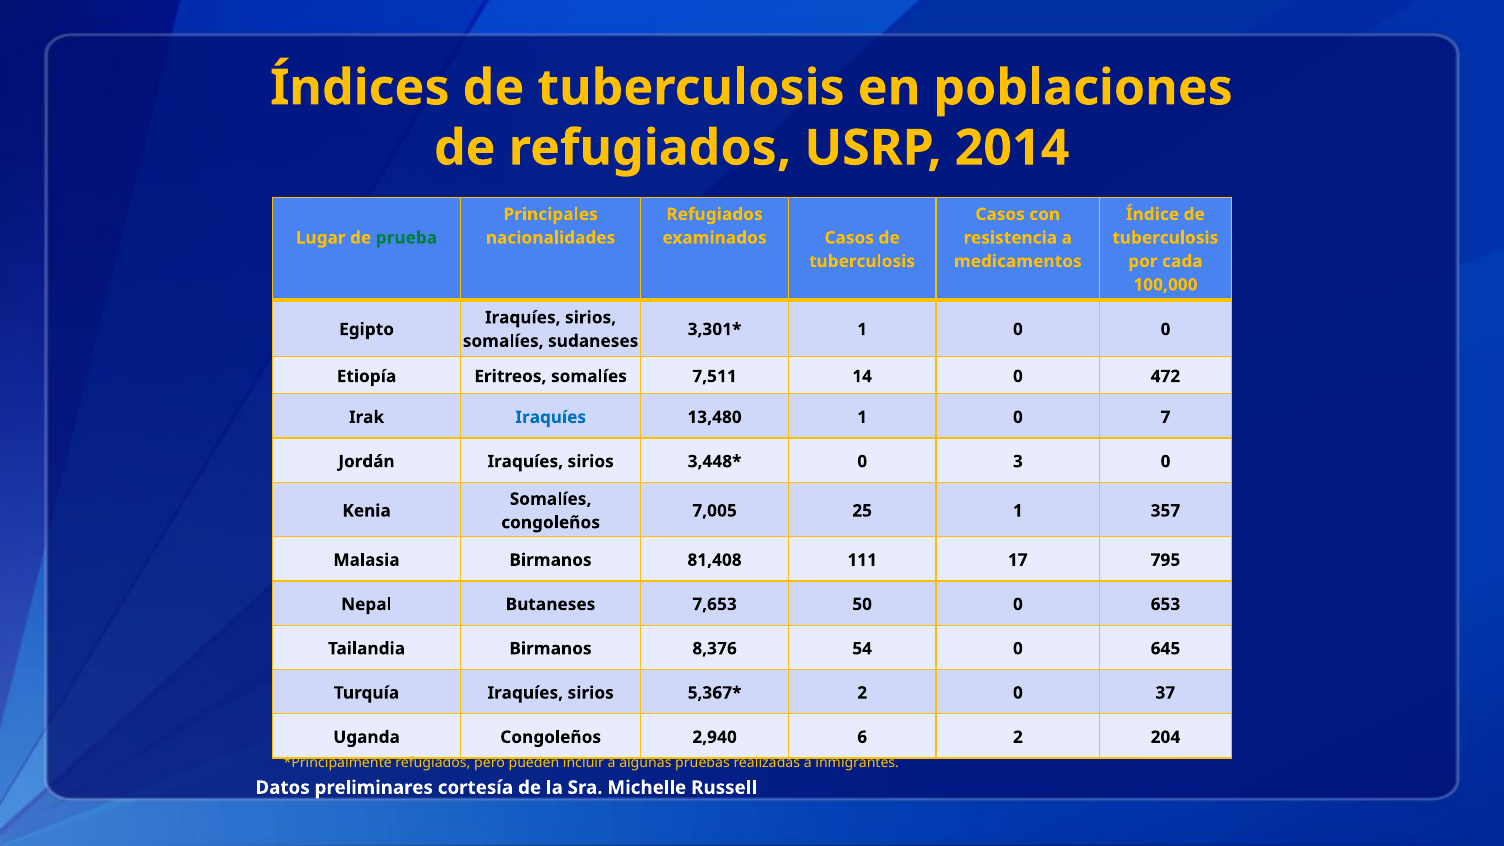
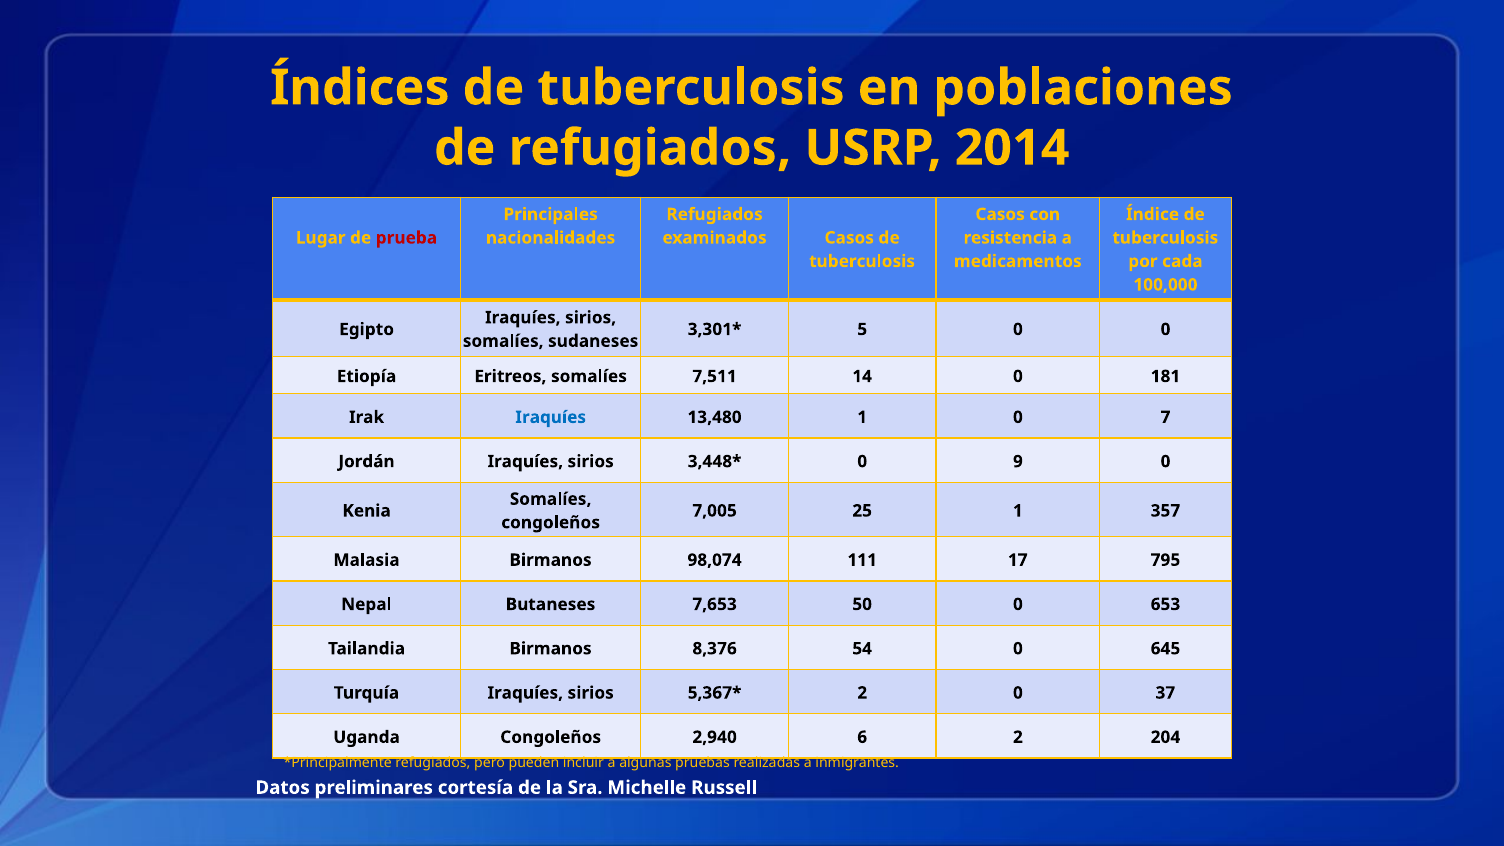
prueba colour: green -> red (406, 238)
1: 1 -> 5 (862, 329)
472: 472 -> 181 (1165, 376)
3: 3 -> 9 (1018, 462)
81,408: 81,408 -> 98,074 (715, 560)
